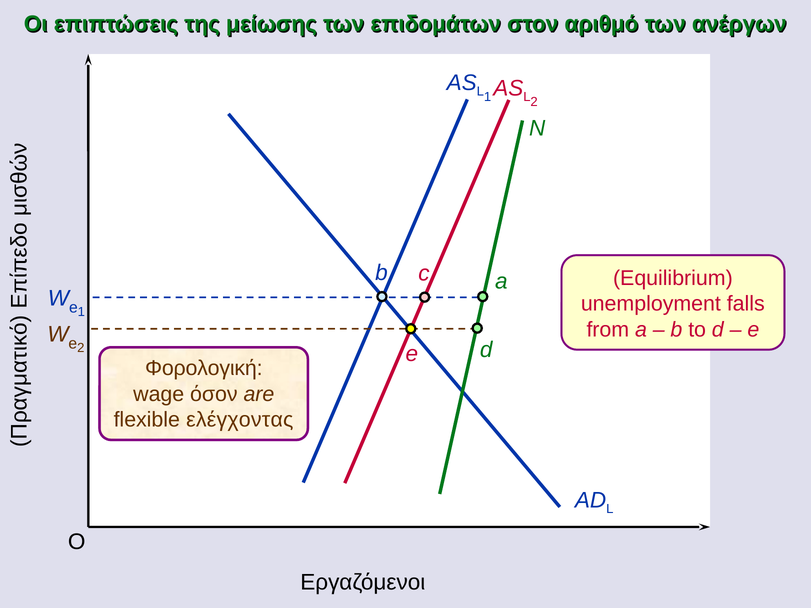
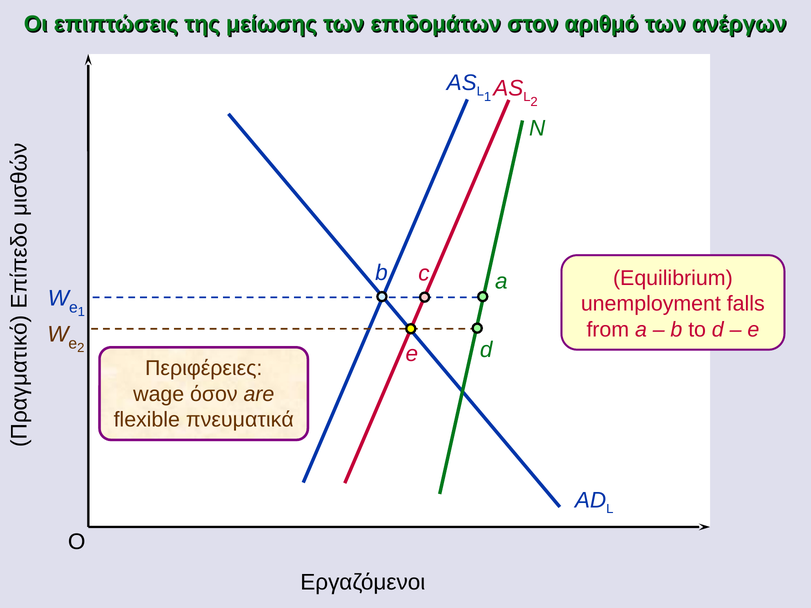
Φορολογική: Φορολογική -> Περιφέρειες (204, 369)
ελέγχοντας: ελέγχοντας -> πνευματικά (240, 420)
